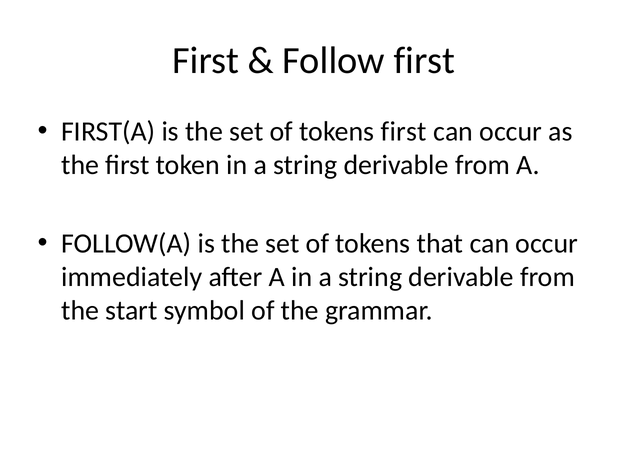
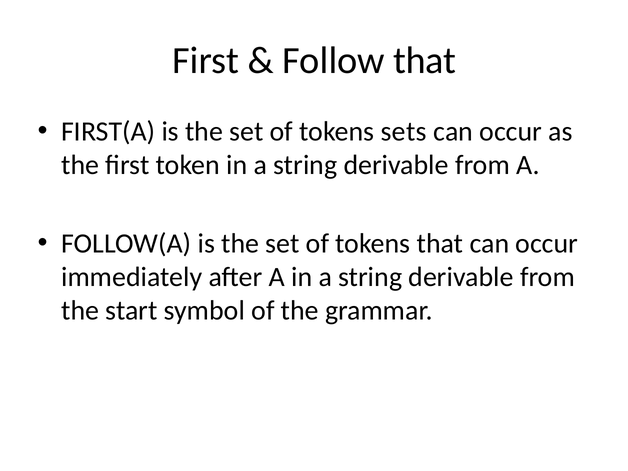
Follow first: first -> that (425, 61)
tokens first: first -> sets (404, 132)
